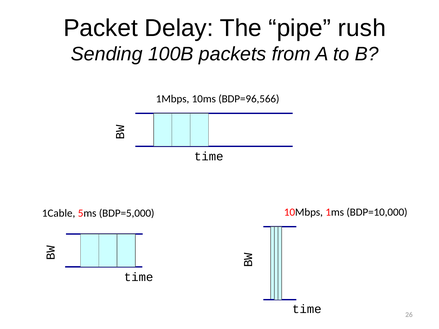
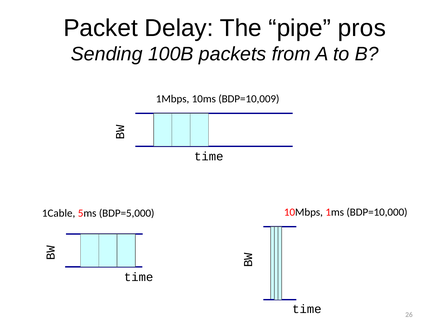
rush: rush -> pros (362, 28)
BDP=96,566: BDP=96,566 -> BDP=10,009 (249, 99)
